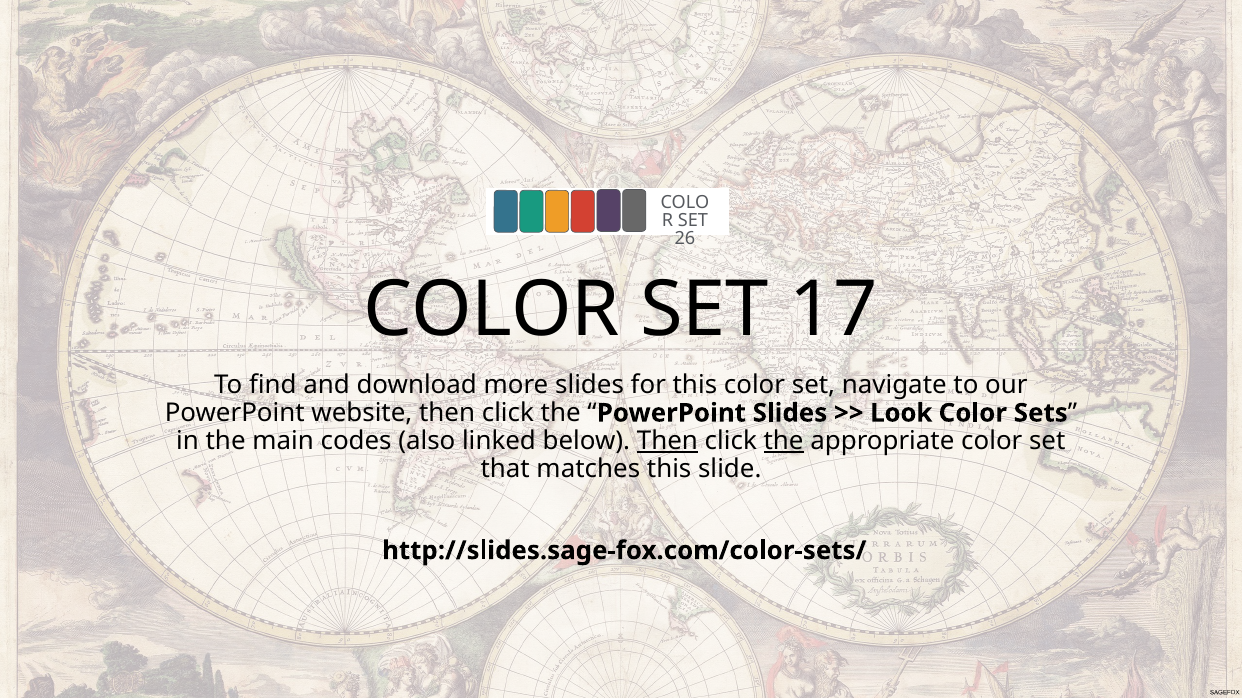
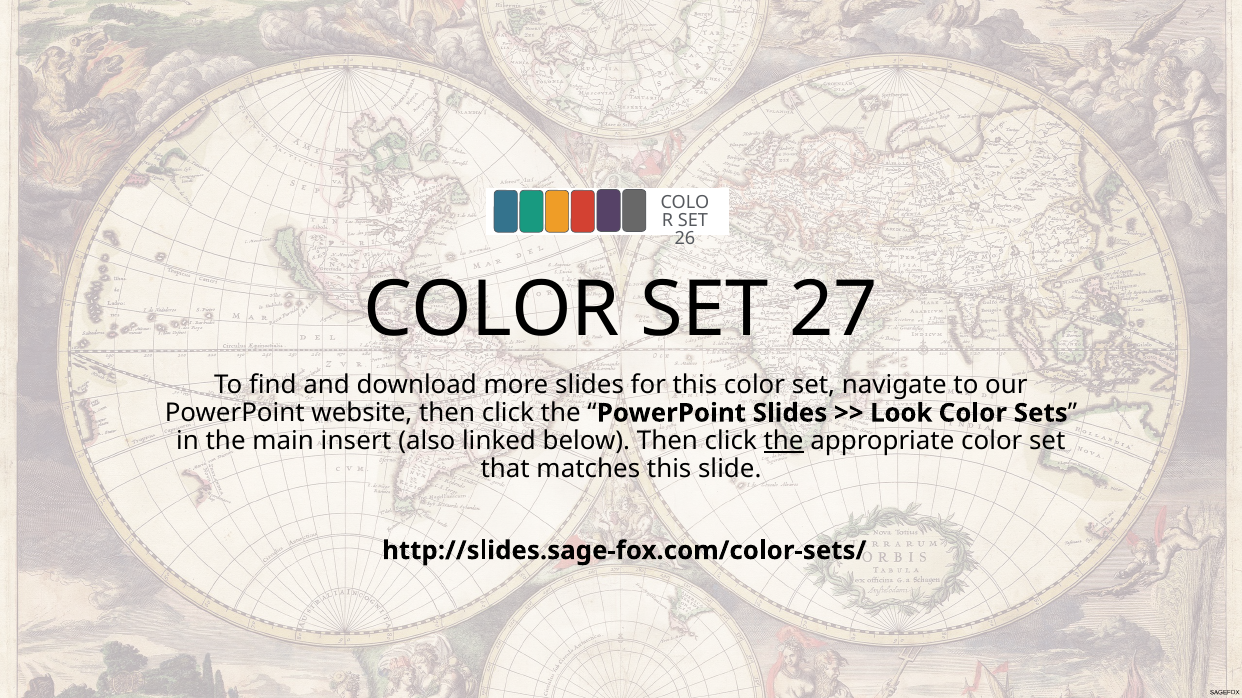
17: 17 -> 27 (834, 310)
codes: codes -> insert (356, 441)
Then underline: present -> none (667, 441)
